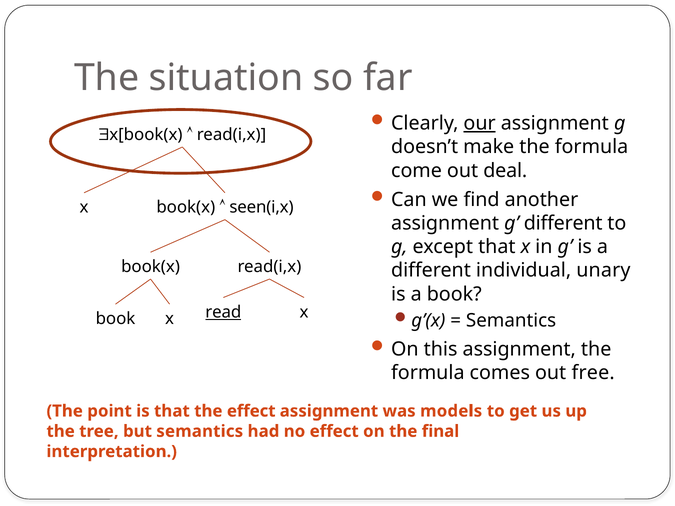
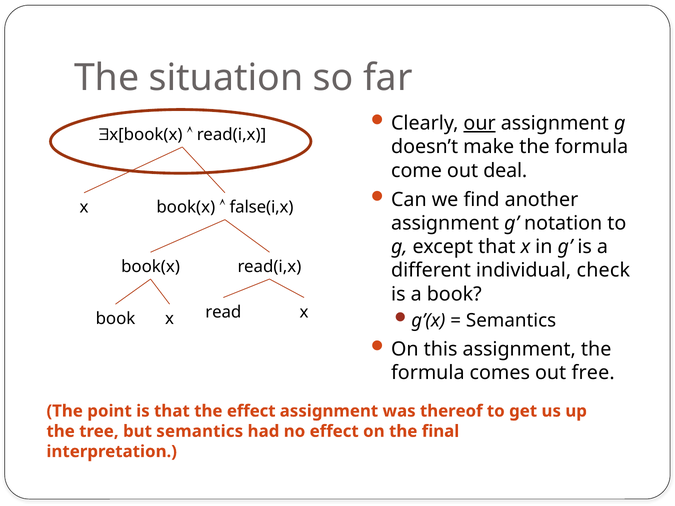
seen(i,x: seen(i,x -> false(i,x (261, 207)
g different: different -> notation (563, 223)
unary: unary -> check (603, 271)
read underline: present -> none (223, 312)
models: models -> thereof (451, 411)
